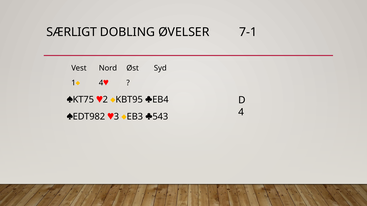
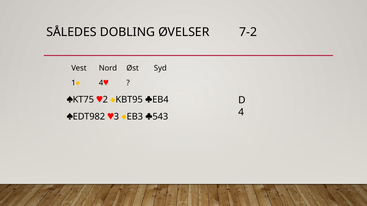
SÆRLIGT: SÆRLIGT -> SÅLEDES (72, 32)
7-1: 7-1 -> 7-2 (248, 32)
